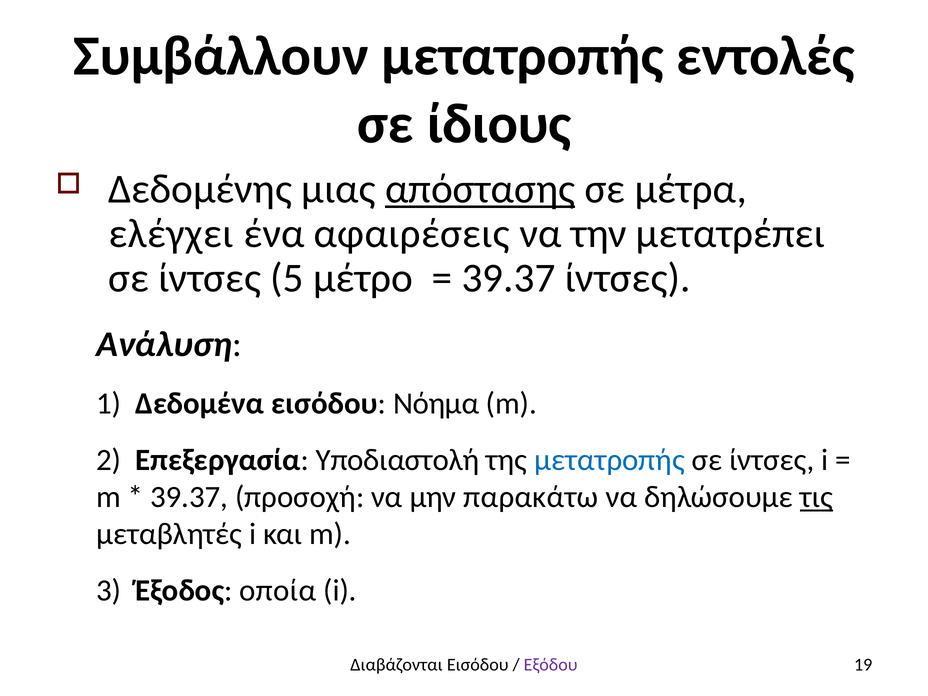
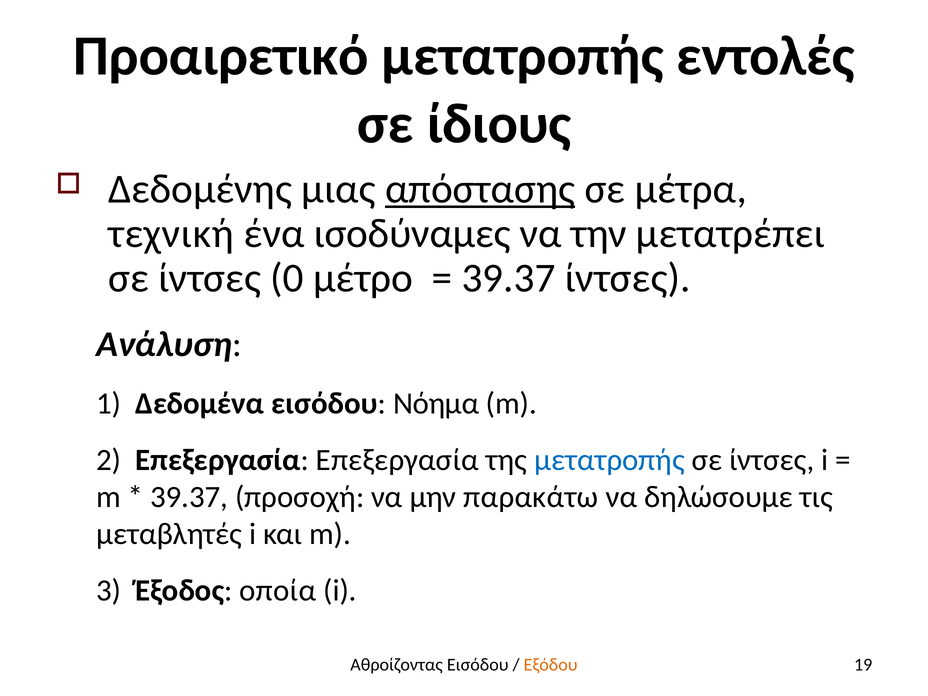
Συμβάλλουν: Συμβάλλουν -> Προαιρετικό (221, 56)
ελέγχει: ελέγχει -> τεχνική (171, 234)
αφαιρέσεις: αφαιρέσεις -> ισοδύναμες (412, 234)
5: 5 -> 0 (287, 278)
Επεξεργασία Υποδιαστολή: Υποδιαστολή -> Επεξεργασία (397, 460)
τις underline: present -> none (816, 497)
Διαβάζονται: Διαβάζονται -> Αθροίζοντας (397, 665)
Εξόδου colour: purple -> orange (551, 665)
